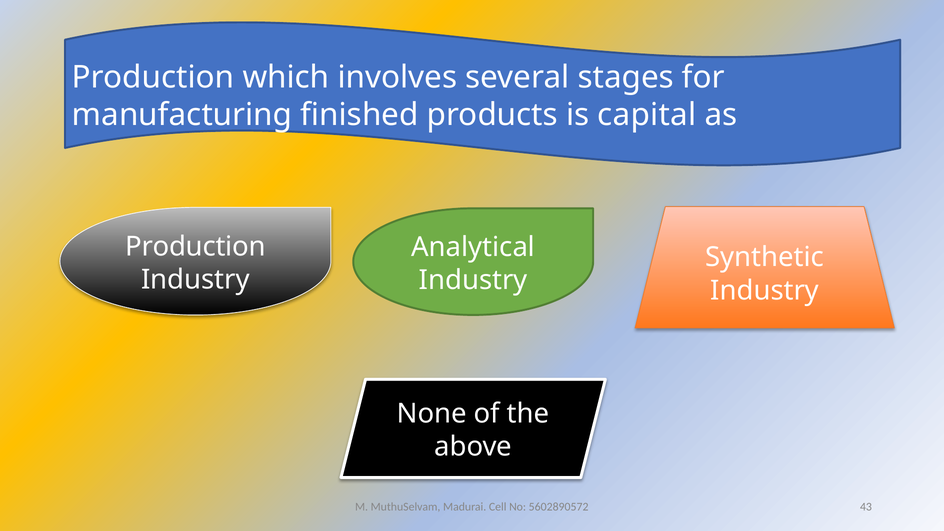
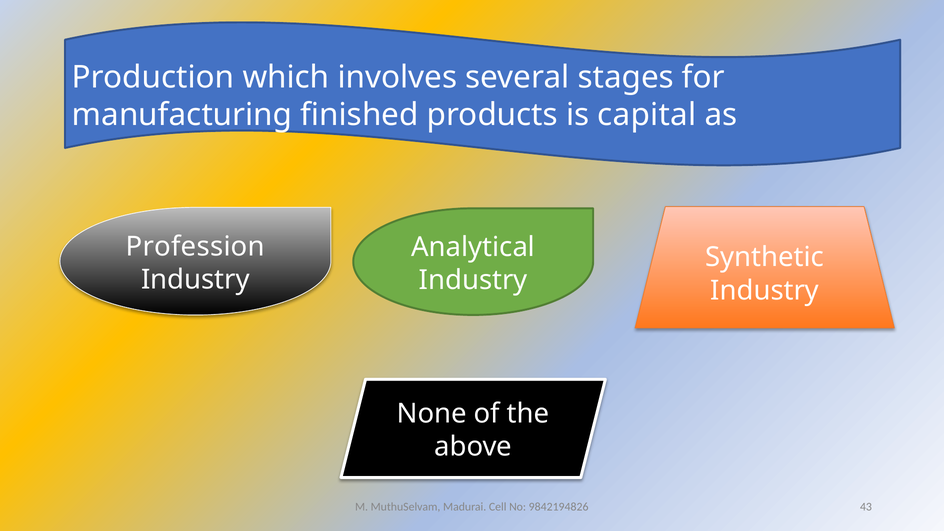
Production: Production -> Profession (195, 247)
5602890572: 5602890572 -> 9842194826 (559, 507)
